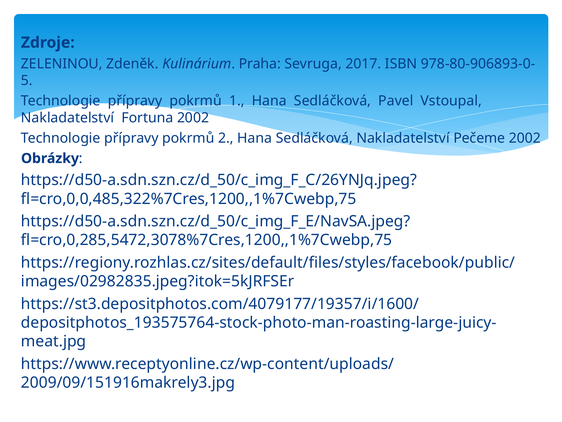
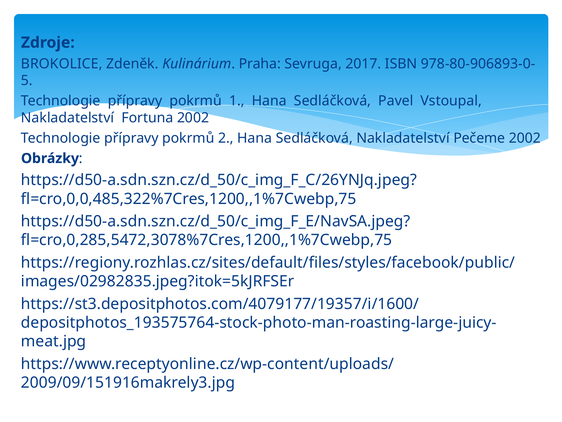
ZELENINOU: ZELENINOU -> BROKOLICE (62, 64)
